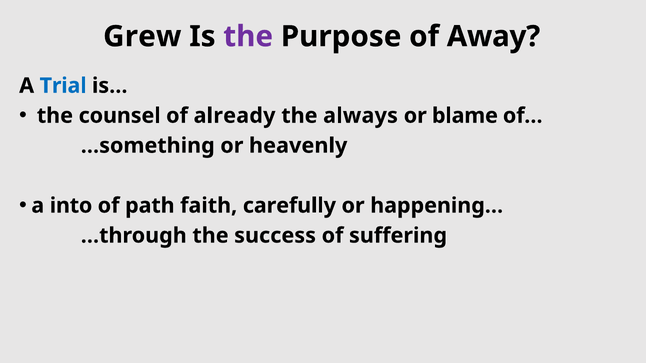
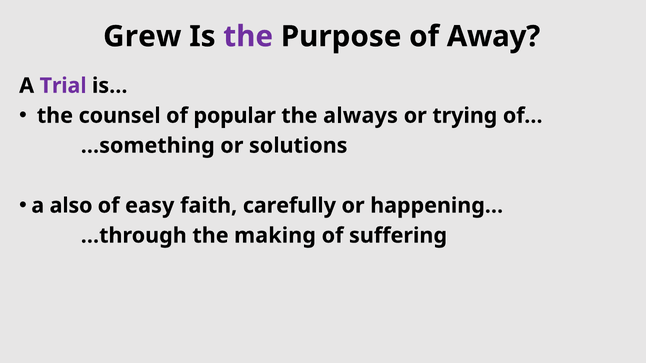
Trial colour: blue -> purple (63, 86)
already: already -> popular (235, 116)
blame: blame -> trying (465, 116)
heavenly: heavenly -> solutions (298, 146)
into: into -> also (71, 206)
path: path -> easy (150, 206)
success: success -> making (275, 236)
